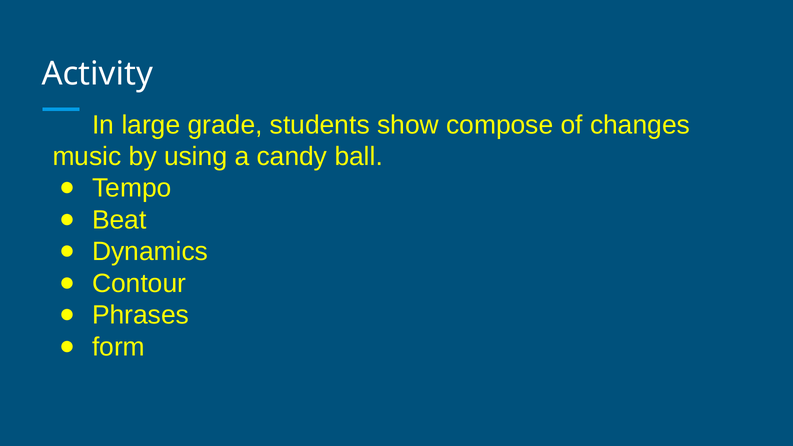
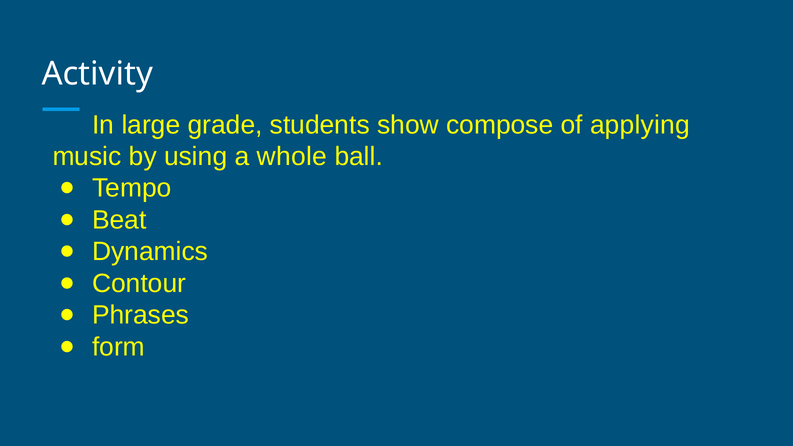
changes: changes -> applying (640, 125)
candy: candy -> whole (292, 157)
